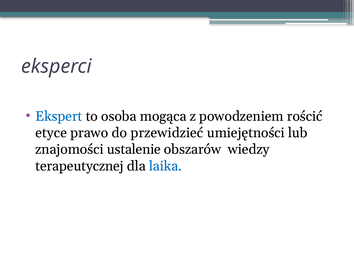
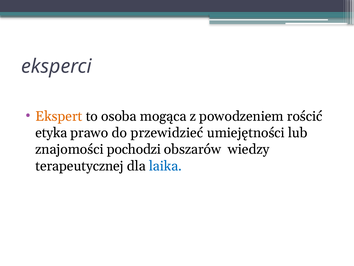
Ekspert colour: blue -> orange (59, 116)
etyce: etyce -> etyka (51, 133)
ustalenie: ustalenie -> pochodzi (134, 149)
